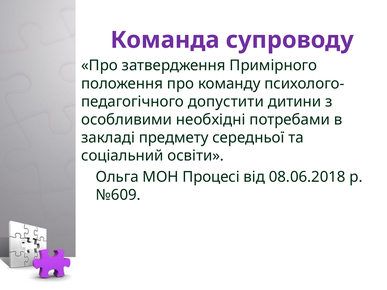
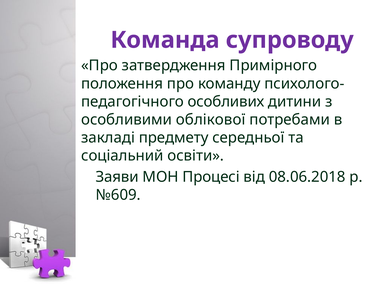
допустити: допустити -> особливих (226, 102)
необхідні: необхідні -> облікової (211, 120)
Ольга: Ольга -> Заяви (117, 177)
